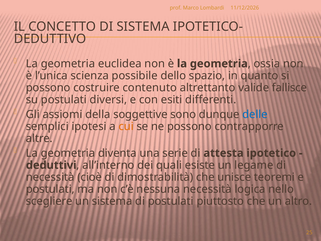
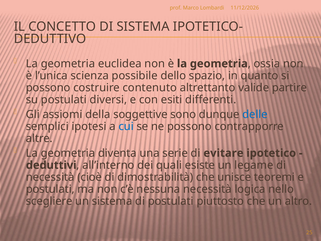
fallisce: fallisce -> partire (290, 88)
cui colour: orange -> blue (126, 126)
attesta: attesta -> evitare (223, 153)
